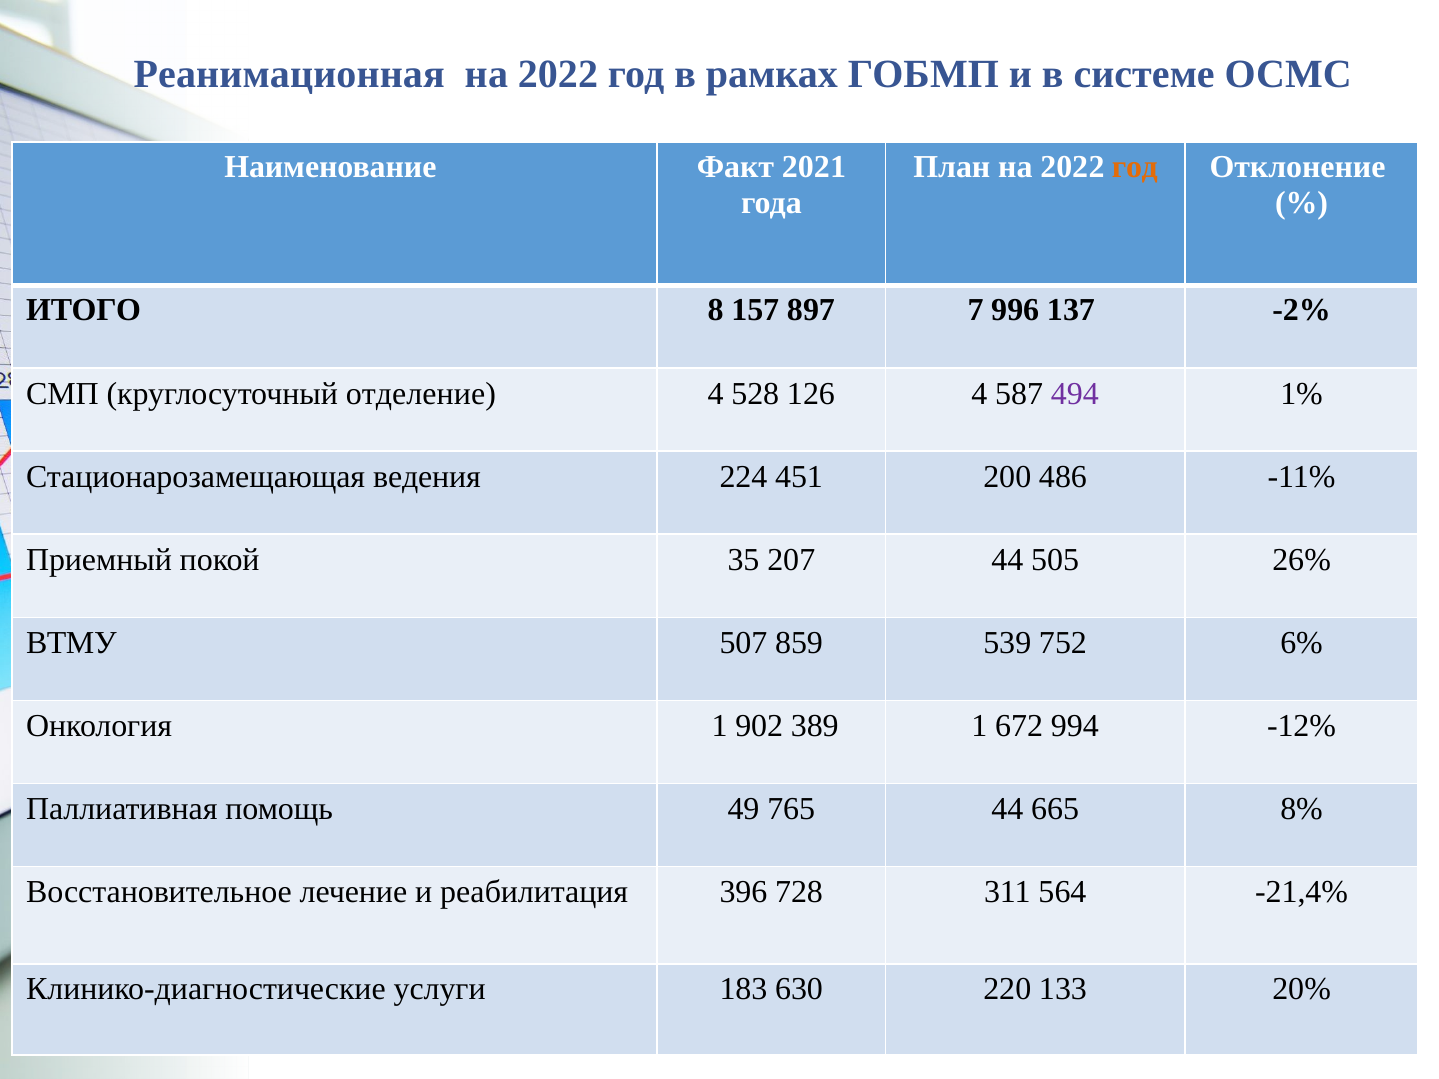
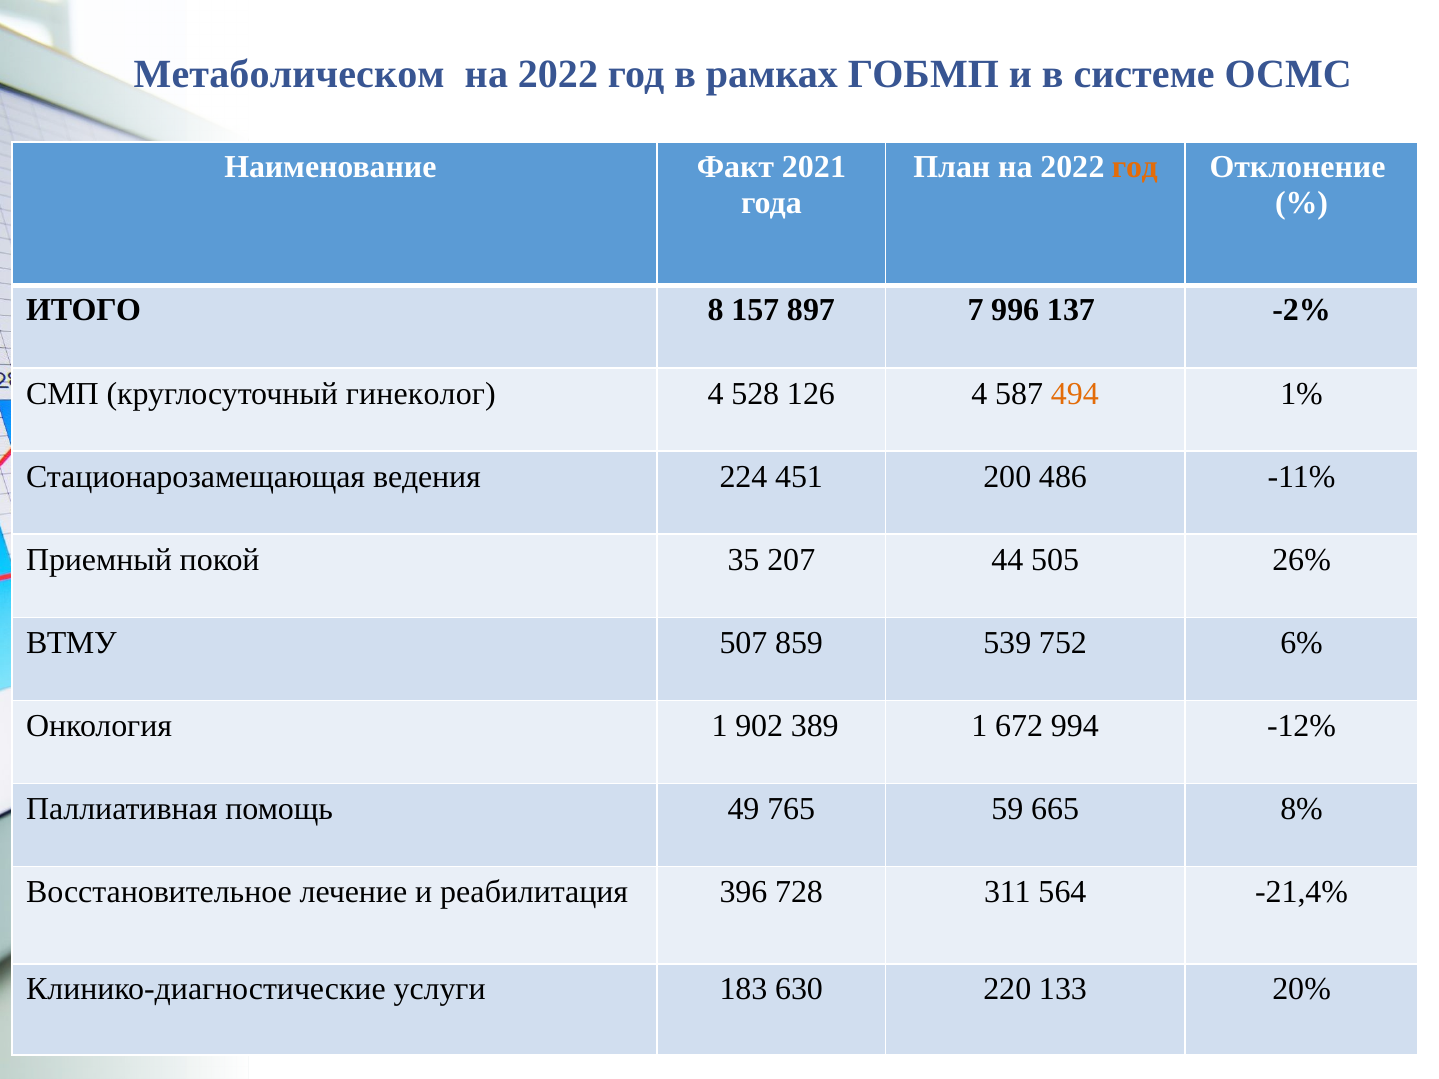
Реанимационная: Реанимационная -> Метаболическом (289, 75)
отделение: отделение -> гинеколог (421, 394)
494 colour: purple -> orange (1075, 394)
765 44: 44 -> 59 (1007, 809)
